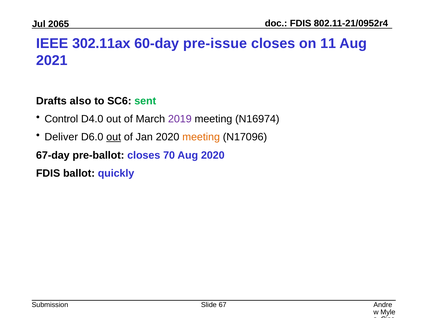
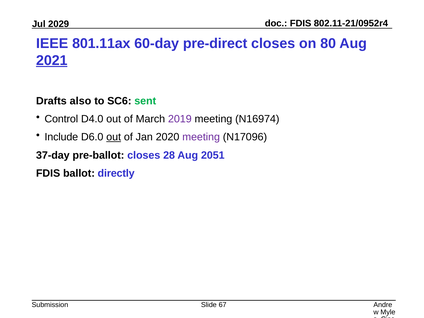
2065: 2065 -> 2029 (59, 24)
302.11ax: 302.11ax -> 801.11ax (101, 43)
pre-issue: pre-issue -> pre-direct (215, 43)
11: 11 -> 80 (328, 43)
2021 underline: none -> present (52, 60)
Deliver: Deliver -> Include (61, 137)
meeting colour: orange -> purple (201, 137)
67-day: 67-day -> 37-day (53, 155)
70: 70 -> 28 (169, 155)
Aug 2020: 2020 -> 2051 (213, 155)
quickly: quickly -> directly (116, 173)
